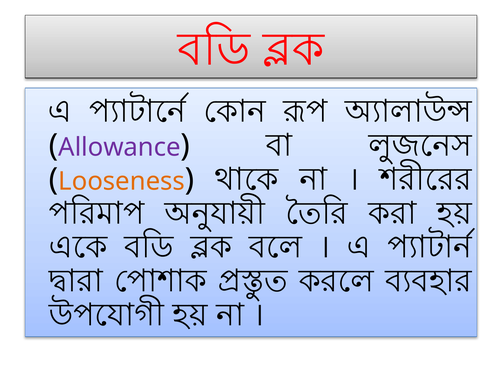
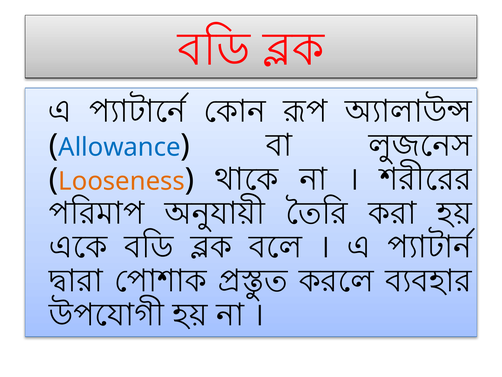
Allowance colour: purple -> blue (119, 147)
